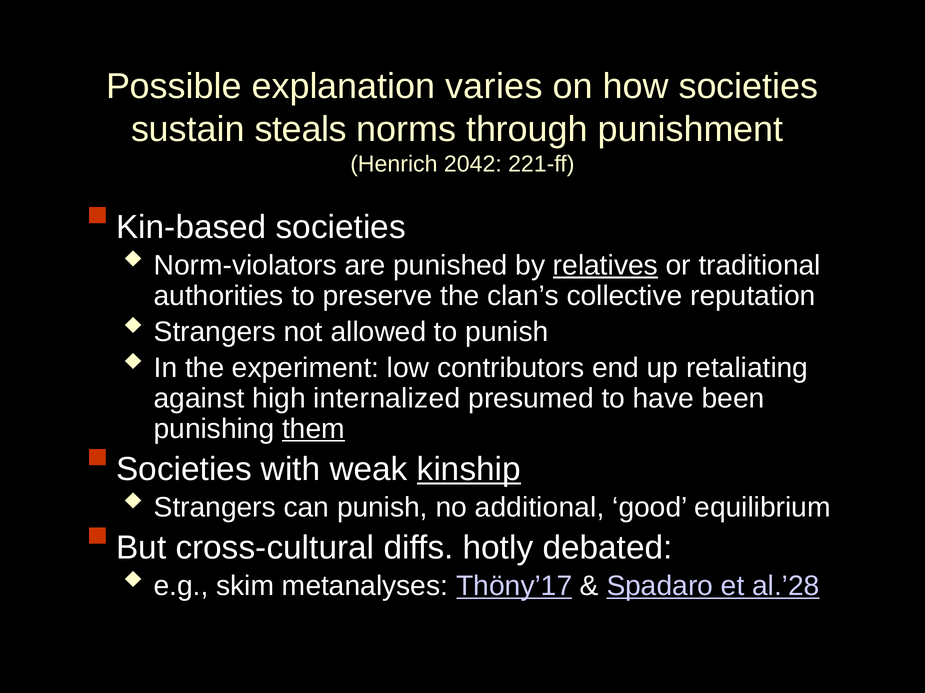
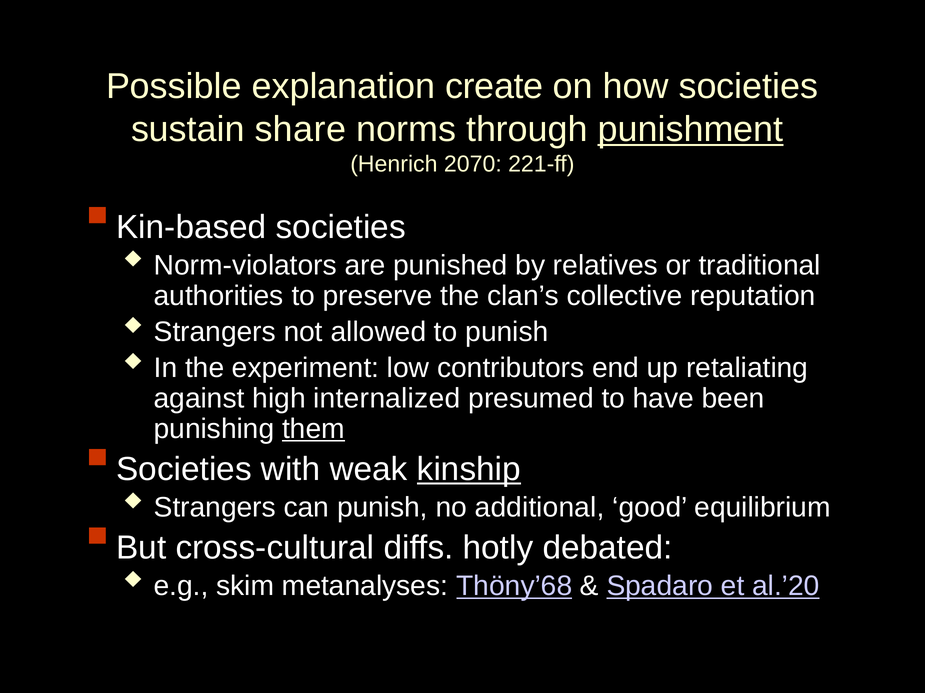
varies: varies -> create (494, 86)
steals: steals -> share (300, 130)
punishment underline: none -> present (691, 130)
2042: 2042 -> 2070 (473, 164)
relatives underline: present -> none (605, 266)
Thöny’17: Thöny’17 -> Thöny’68 (514, 586)
al.’28: al.’28 -> al.’20 (786, 586)
